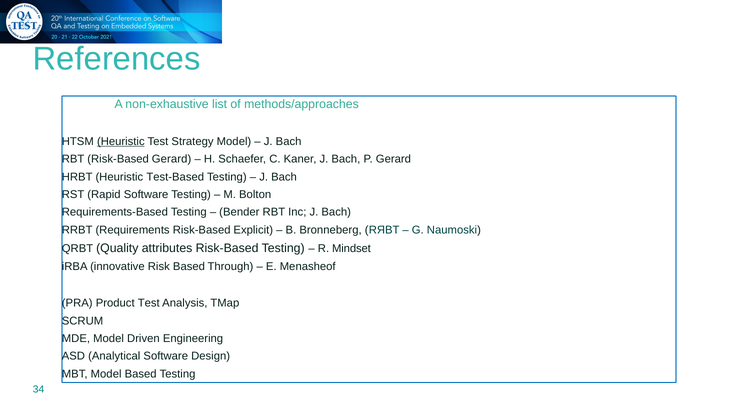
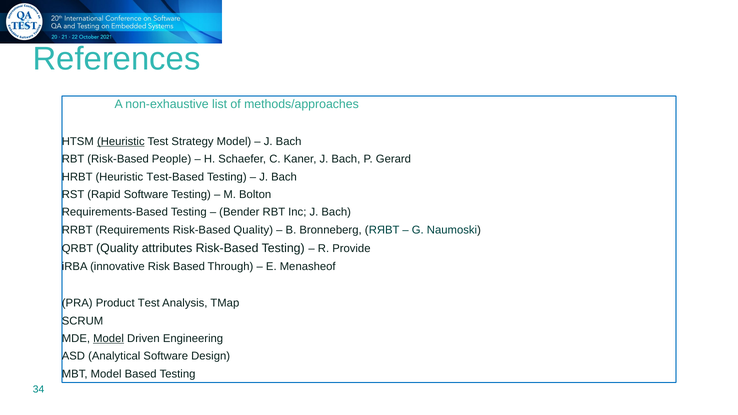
Risk-Based Gerard: Gerard -> People (172, 159)
Risk-Based Explicit: Explicit -> Quality (253, 230)
Mindset: Mindset -> Provide (351, 249)
Model underline: none -> present (109, 339)
